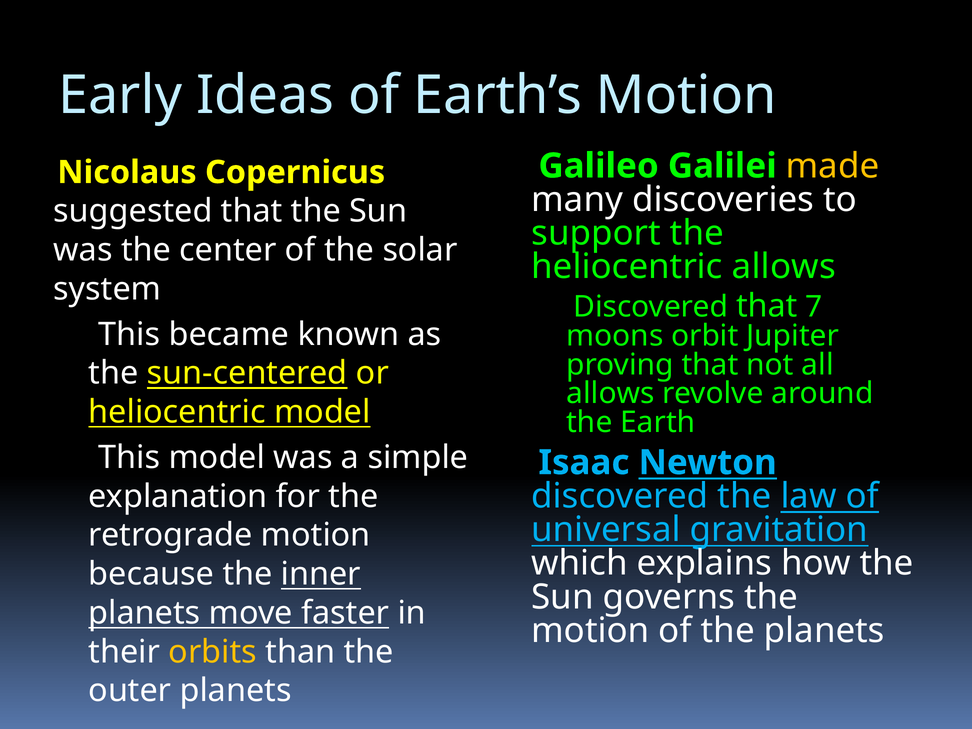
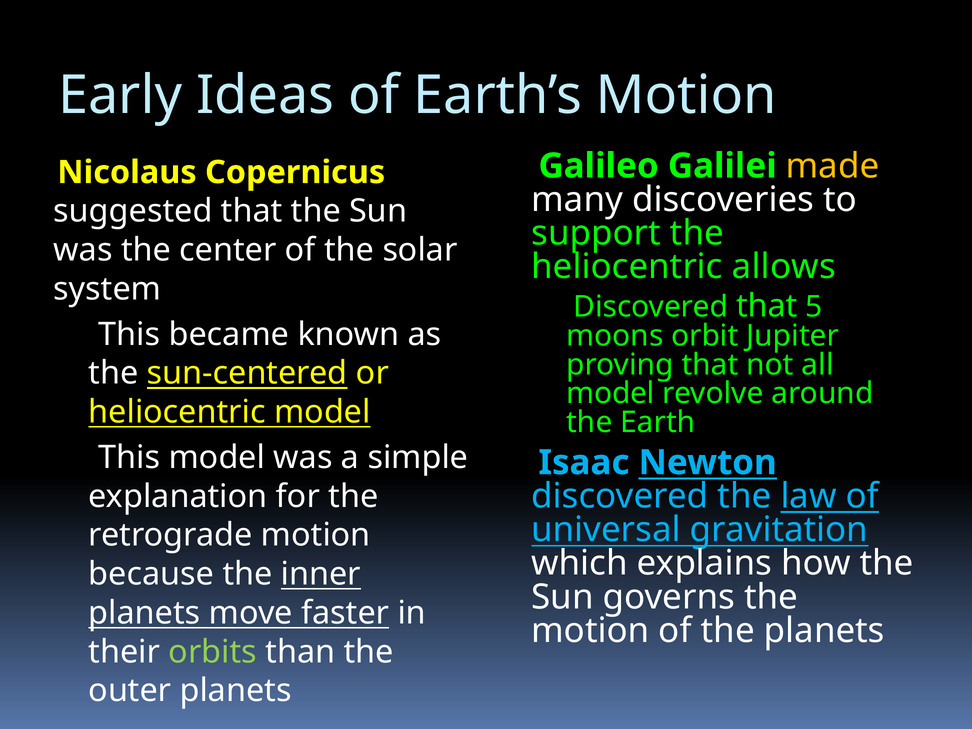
7: 7 -> 5 (814, 307)
allows: allows -> model (610, 393)
orbits colour: yellow -> light green (213, 652)
